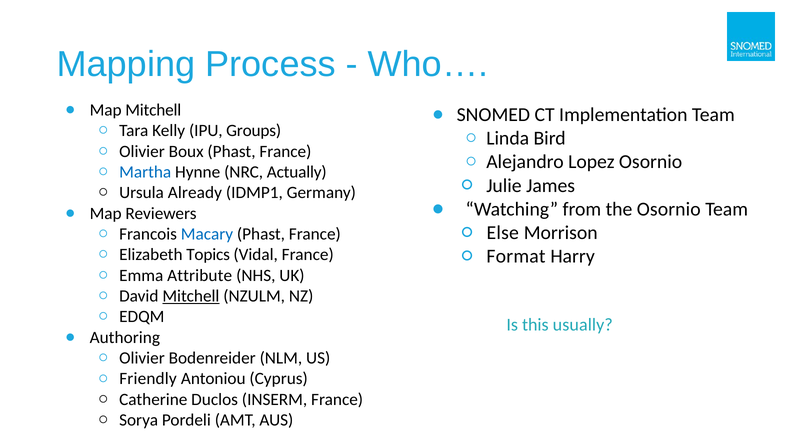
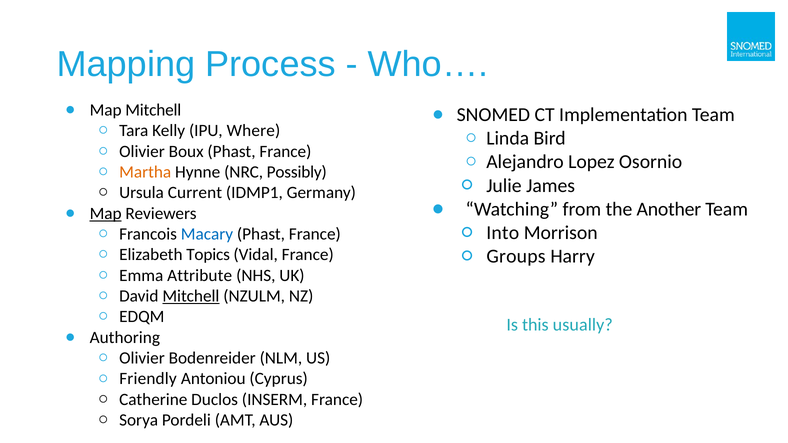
Groups: Groups -> Where (253, 131)
Martha colour: blue -> orange (145, 172)
Actually: Actually -> Possibly (297, 172)
Already: Already -> Current (195, 193)
the Osornio: Osornio -> Another (669, 209)
Map underline: none -> present (106, 214)
Else: Else -> Into (503, 233)
Format: Format -> Groups (516, 257)
